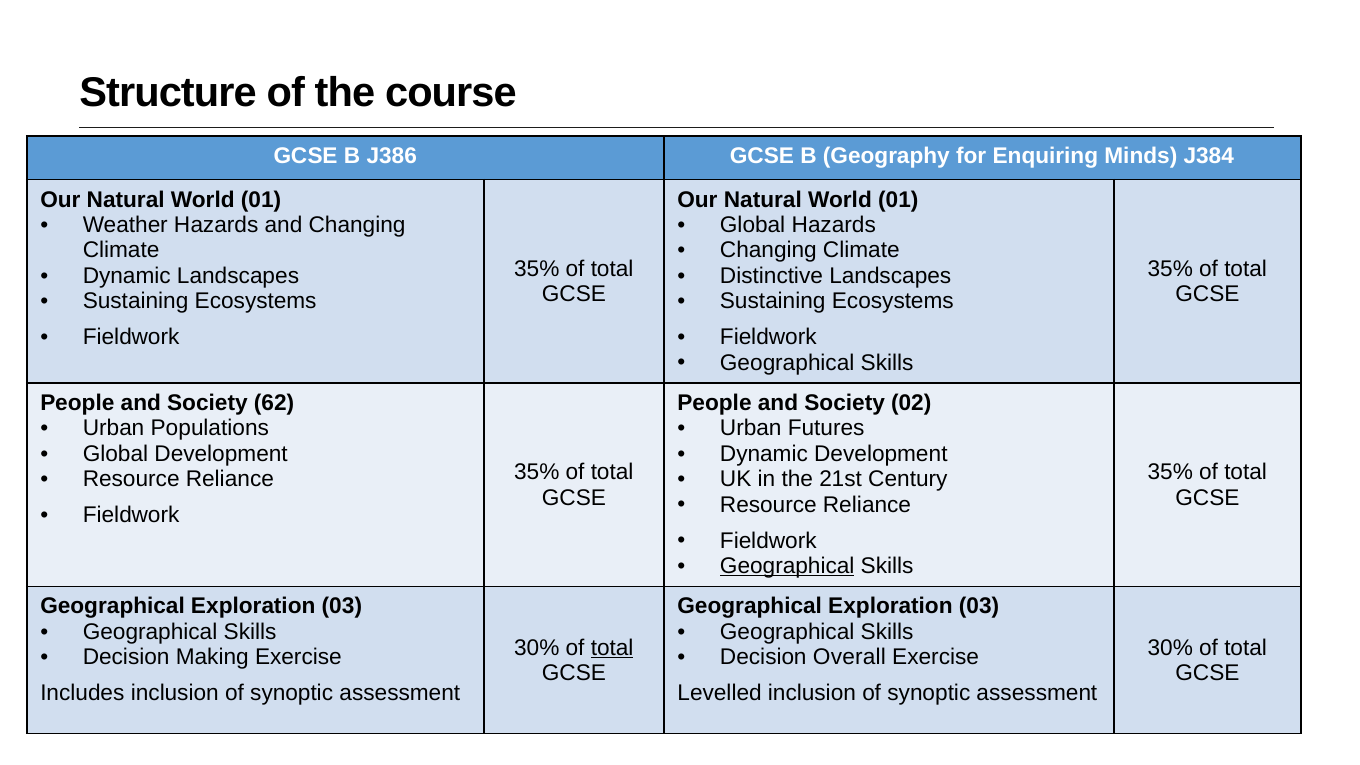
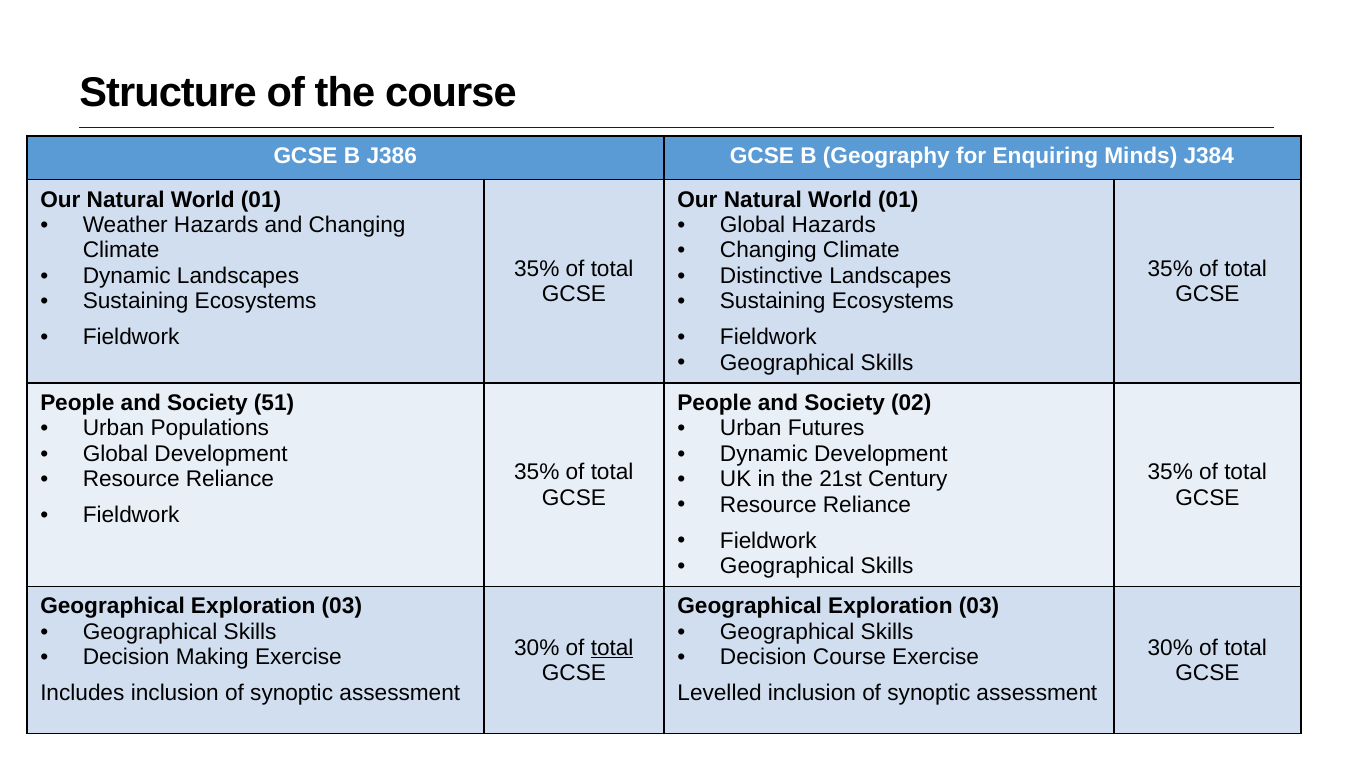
62: 62 -> 51 (274, 403)
Geographical underline: present -> none (787, 566)
Decision Overall: Overall -> Course (849, 657)
